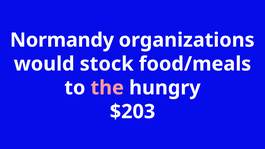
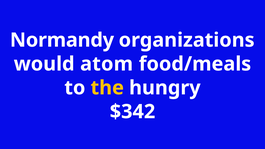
stock: stock -> atom (107, 64)
the colour: pink -> yellow (107, 88)
$203: $203 -> $342 (133, 112)
